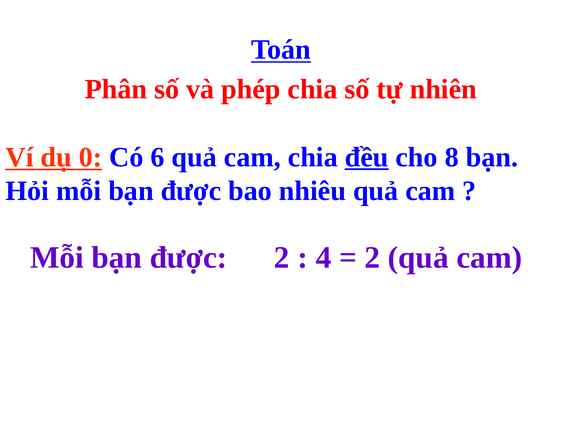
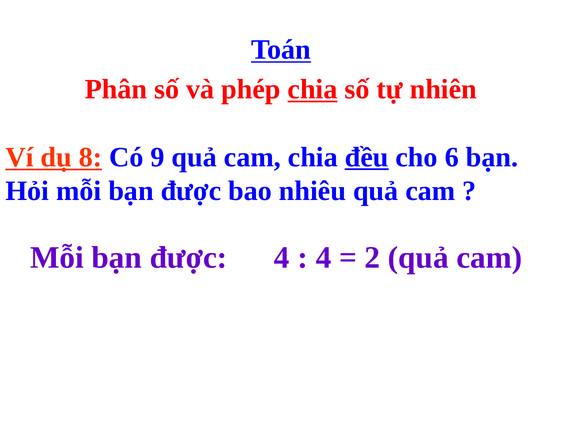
chia underline: none -> present (313, 89)
0: 0 -> 8 (90, 157)
6: 6 -> 9 (158, 157)
8: 8 -> 6 (452, 157)
được 2: 2 -> 4 (282, 258)
